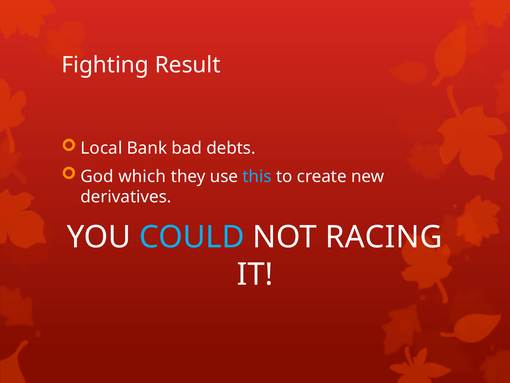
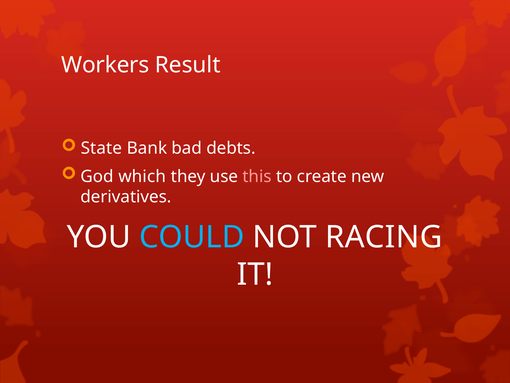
Fighting: Fighting -> Workers (105, 65)
Local: Local -> State (101, 148)
this colour: light blue -> pink (257, 176)
